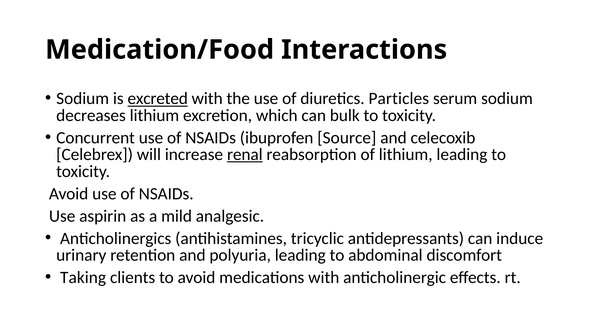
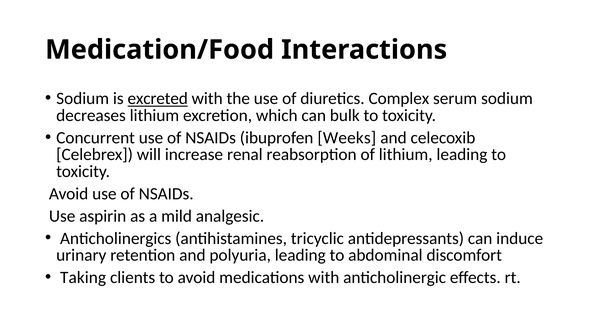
Particles: Particles -> Complex (399, 99)
Source: Source -> Weeks (347, 138)
renal underline: present -> none (245, 155)
